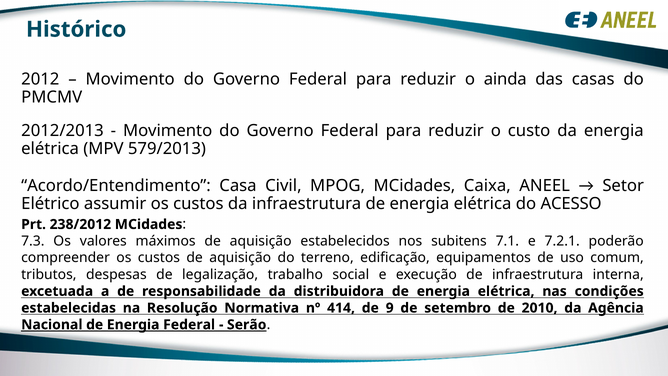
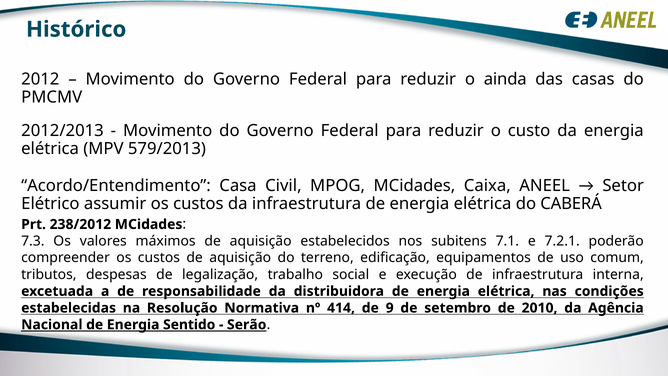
ACESSO: ACESSO -> CABERÁ (571, 204)
Energia Federal: Federal -> Sentido (189, 324)
